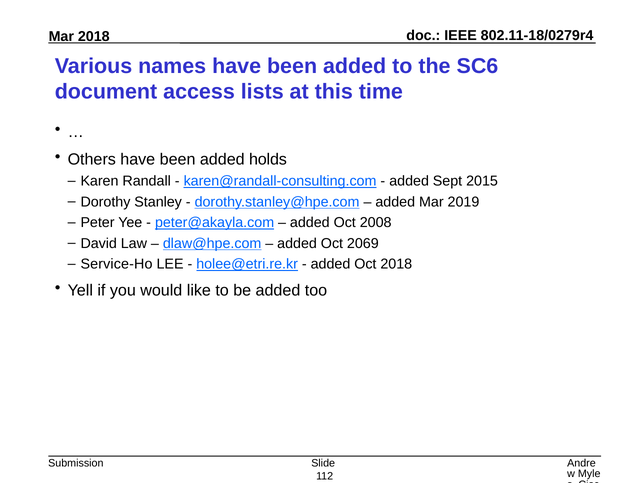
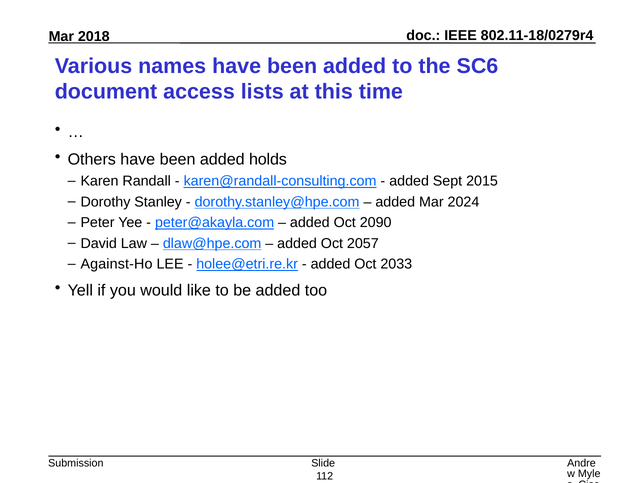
2019: 2019 -> 2024 (463, 202)
2008: 2008 -> 2090 (376, 223)
2069: 2069 -> 2057 (363, 243)
Service-Ho: Service-Ho -> Against-Ho (116, 264)
Oct 2018: 2018 -> 2033 (396, 264)
